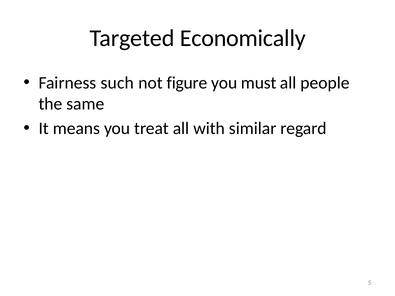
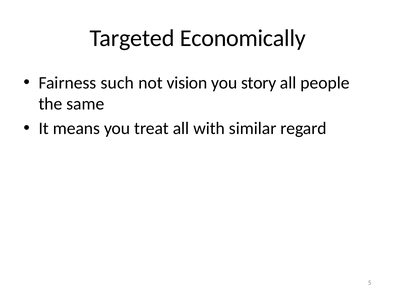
figure: figure -> vision (187, 83)
must: must -> story (259, 83)
